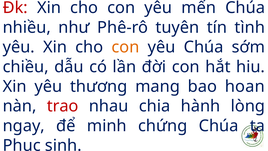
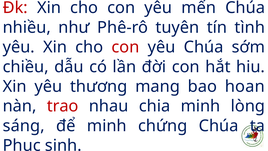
con colour: orange -> red (125, 47)
chia hành: hành -> minh (201, 106)
ngay: ngay -> sáng (24, 126)
